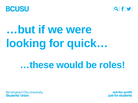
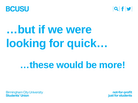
roles: roles -> more (112, 65)
